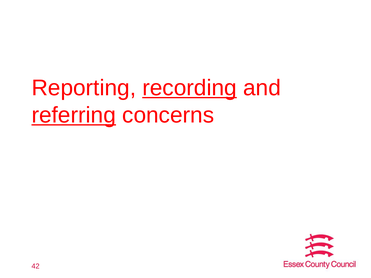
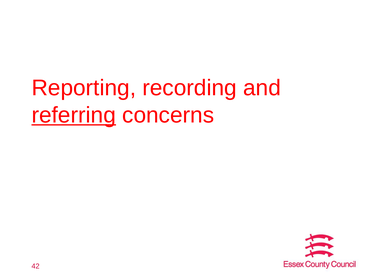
recording underline: present -> none (190, 88)
